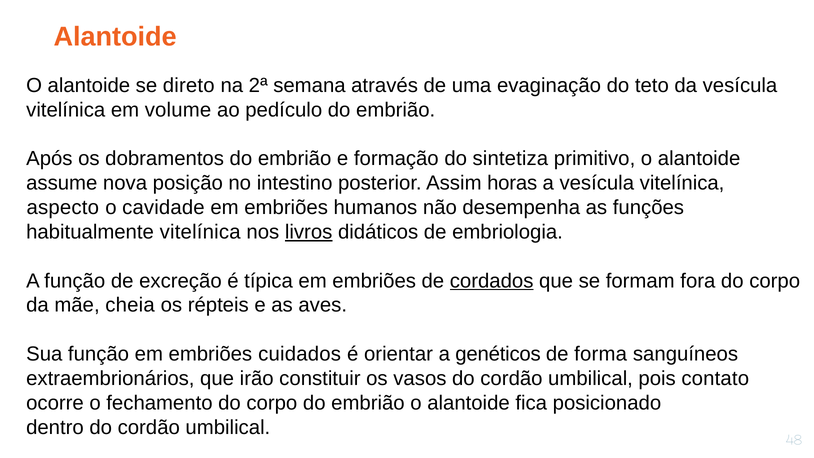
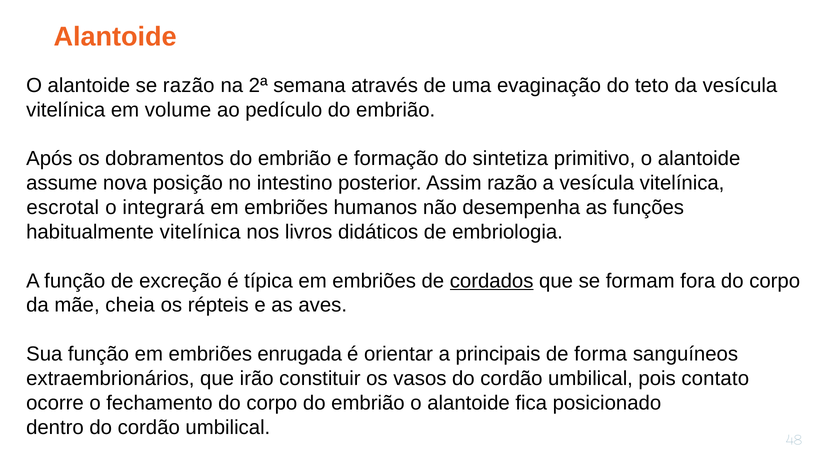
se direto: direto -> razão (189, 85)
Assim horas: horas -> razão (512, 183)
aspecto: aspecto -> escrotal (63, 208)
cavidade: cavidade -> integrará (163, 208)
livros underline: present -> none (309, 232)
cuidados: cuidados -> enrugada (300, 354)
genéticos: genéticos -> principais (498, 354)
